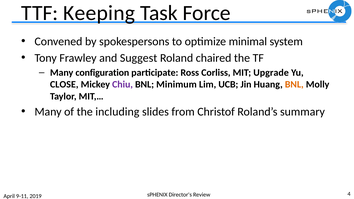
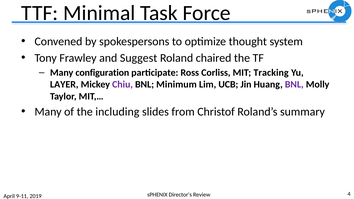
Keeping: Keeping -> Minimal (99, 13)
minimal: minimal -> thought (248, 41)
Upgrade: Upgrade -> Tracking (271, 73)
CLOSE: CLOSE -> LAYER (64, 85)
BNL colour: orange -> purple (294, 85)
